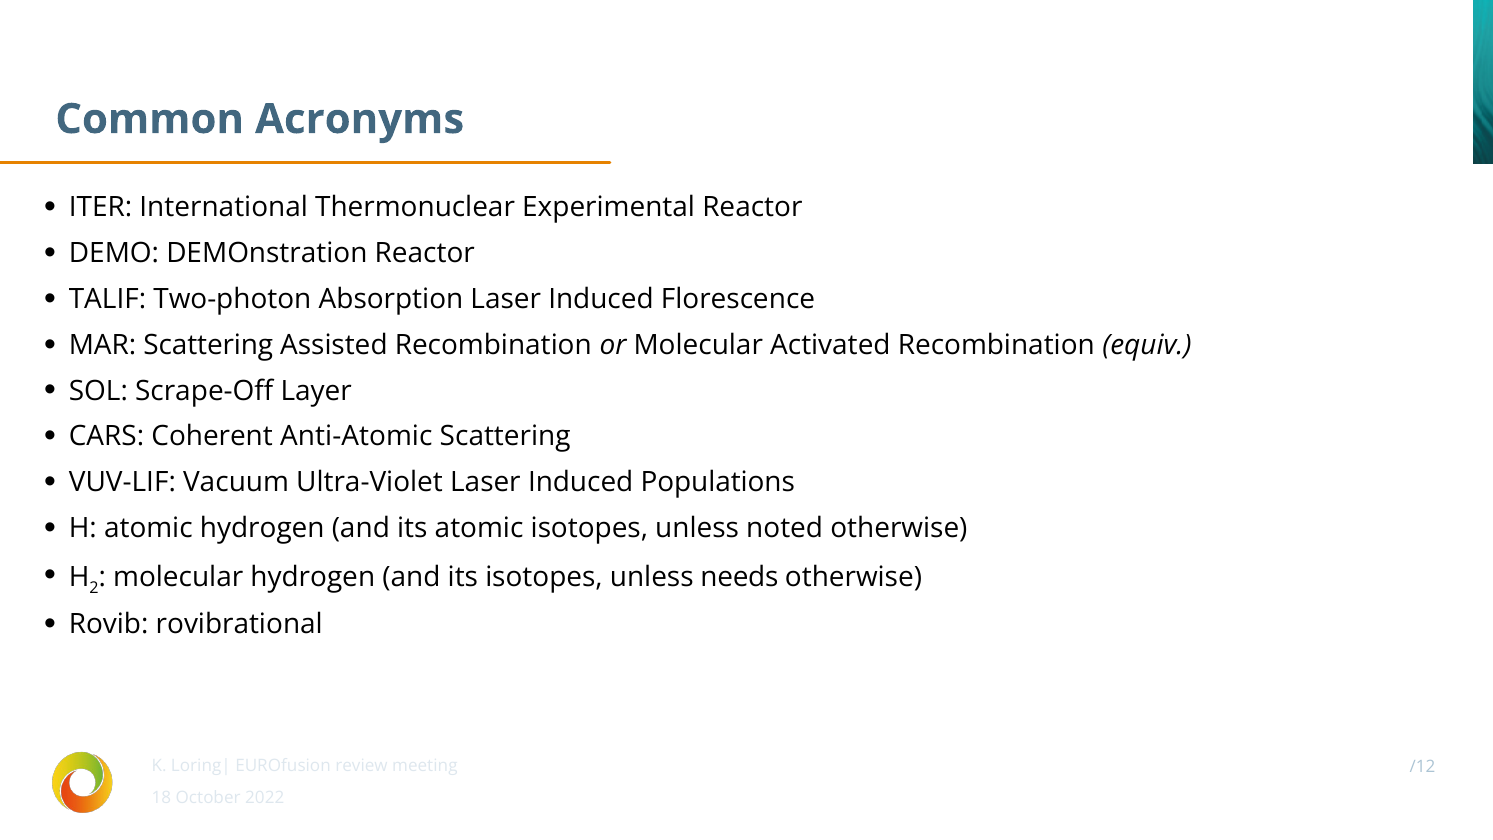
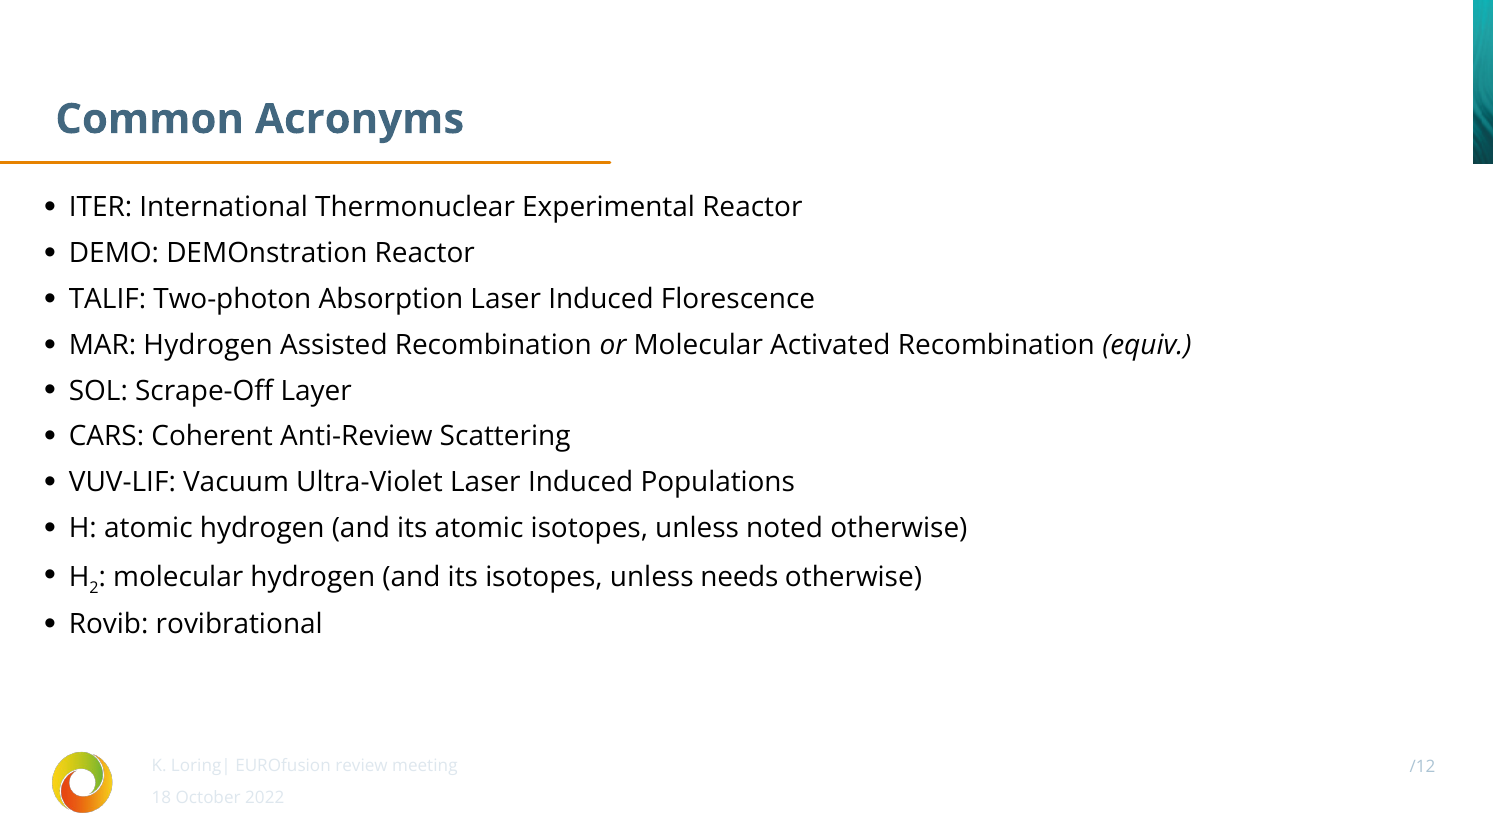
MAR Scattering: Scattering -> Hydrogen (208, 345)
Anti-Atomic: Anti-Atomic -> Anti-Review (356, 436)
